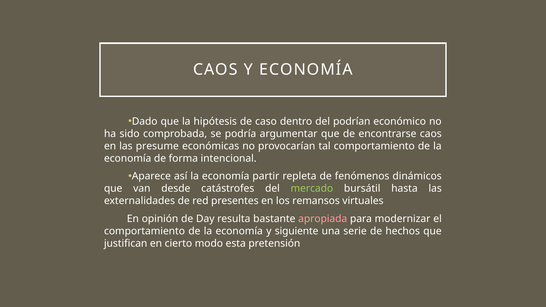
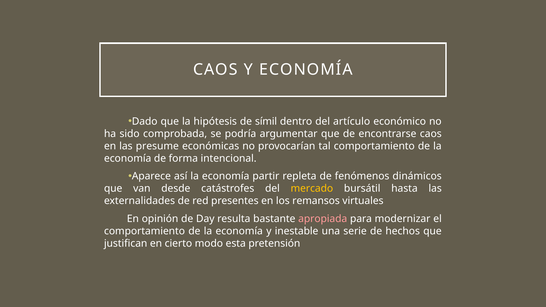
caso: caso -> símil (266, 122)
podrían: podrían -> artículo (352, 122)
mercado colour: light green -> yellow (312, 189)
siguiente: siguiente -> inestable (297, 231)
